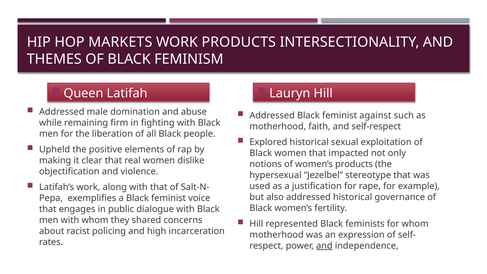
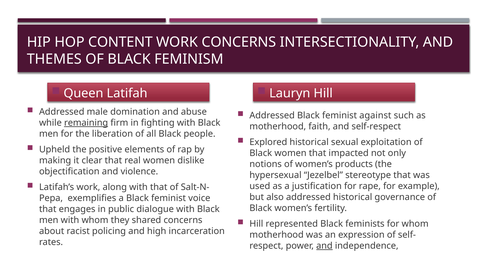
MARKETS: MARKETS -> CONTENT (120, 42)
WORK PRODUCTS: PRODUCTS -> CONCERNS (239, 42)
remaining underline: none -> present (86, 123)
